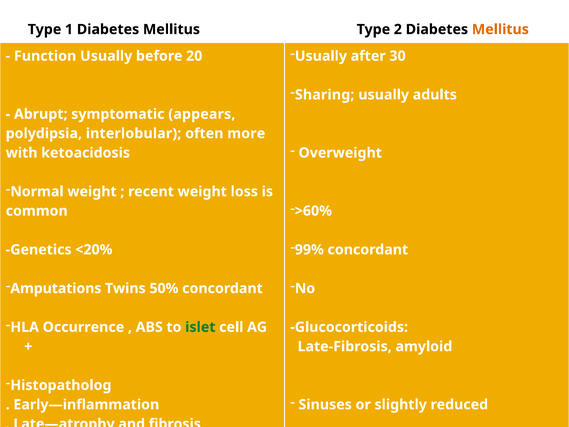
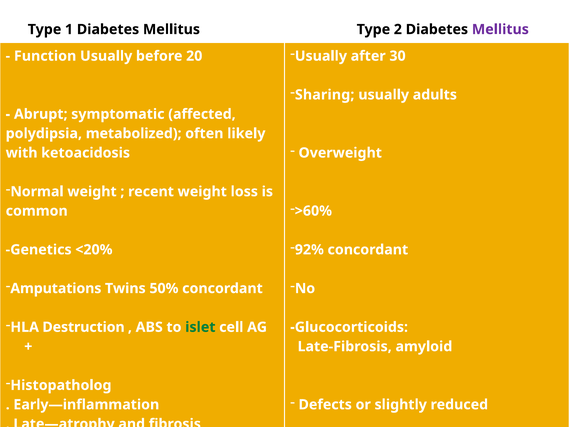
Mellitus colour: orange -> purple (500, 29)
appears: appears -> affected (202, 114)
interlobular: interlobular -> metabolized (134, 133)
more: more -> likely (246, 133)
99%: 99% -> 92% (309, 250)
Occurrence: Occurrence -> Destruction (84, 327)
Sinuses: Sinuses -> Defects (325, 404)
